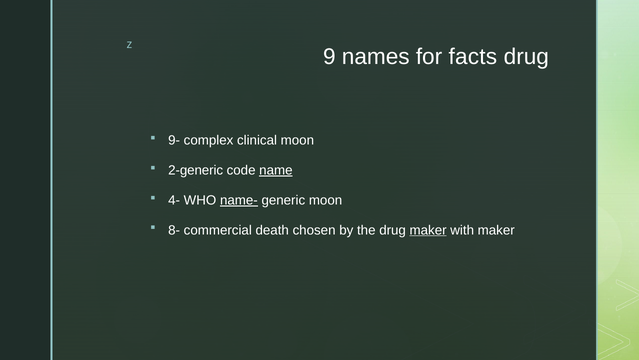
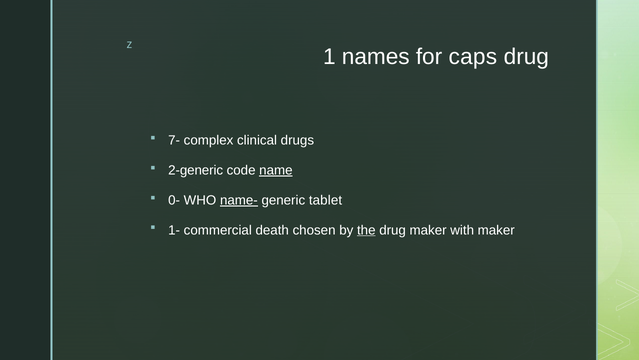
9: 9 -> 1 (329, 57)
facts: facts -> caps (473, 57)
9-: 9- -> 7- (174, 140)
clinical moon: moon -> drugs (297, 140)
4-: 4- -> 0- (174, 200)
generic moon: moon -> tablet (325, 200)
8-: 8- -> 1- (174, 230)
the underline: none -> present (366, 230)
maker underline: present -> none (428, 230)
